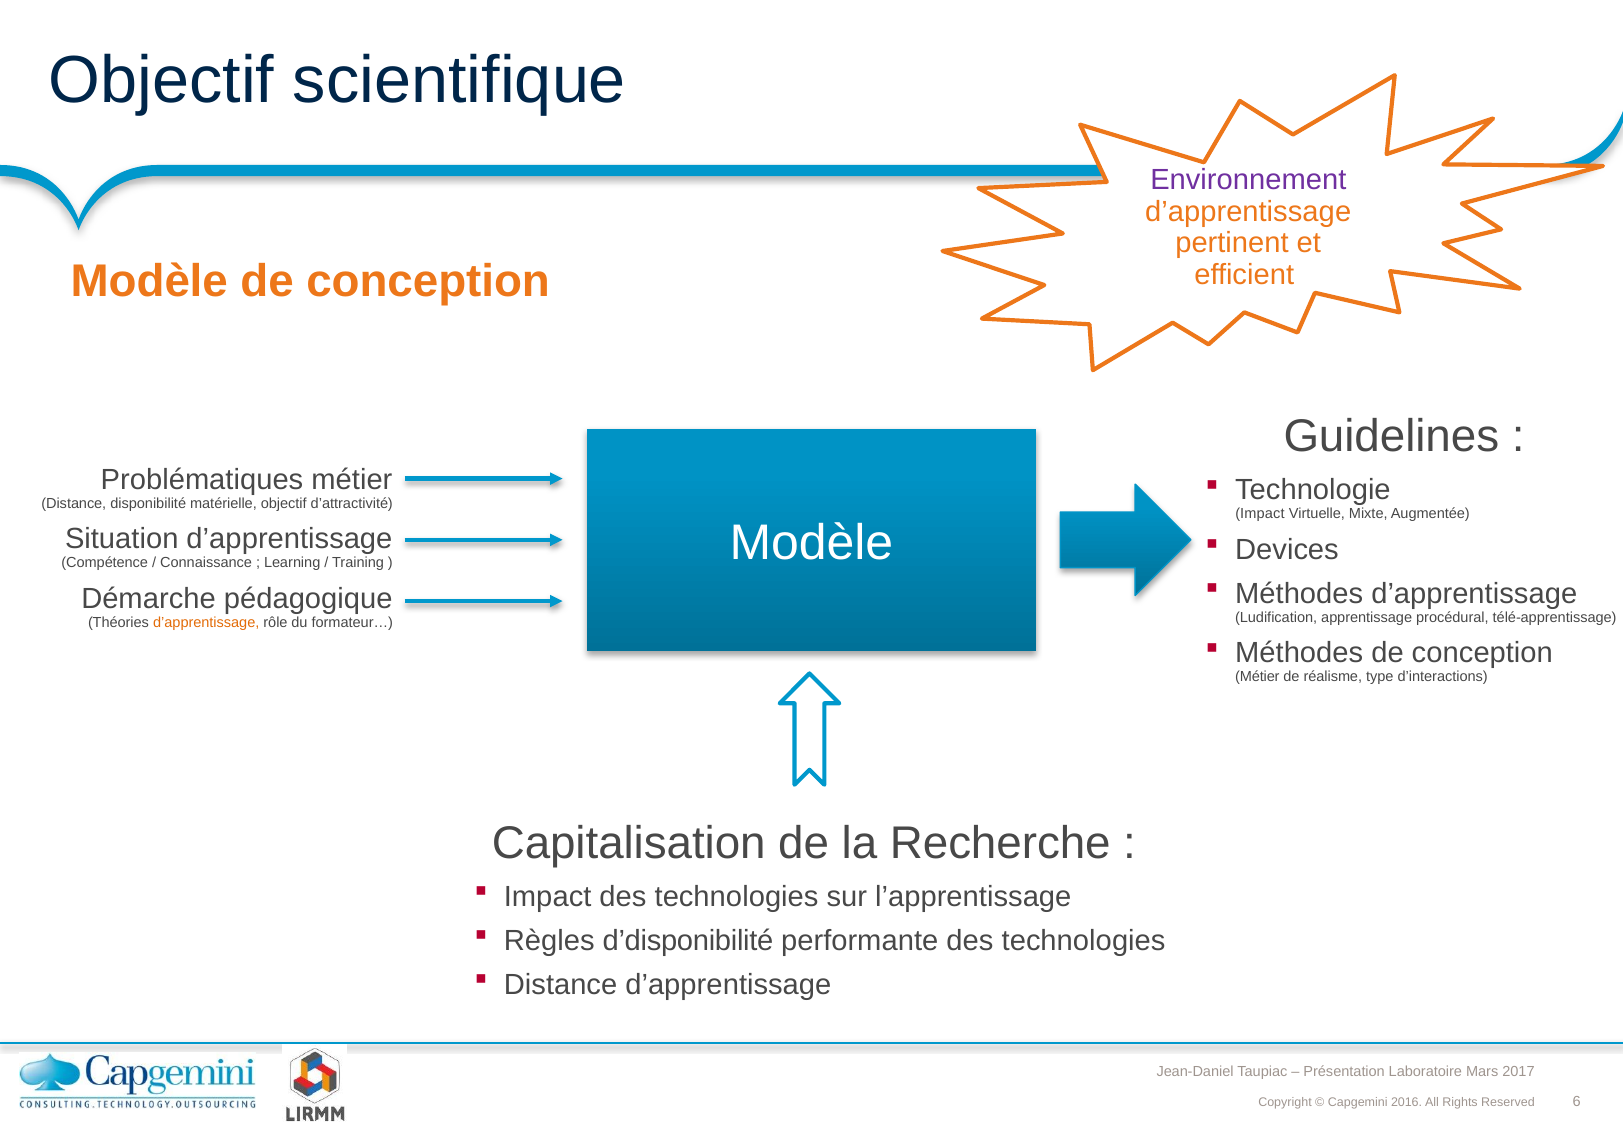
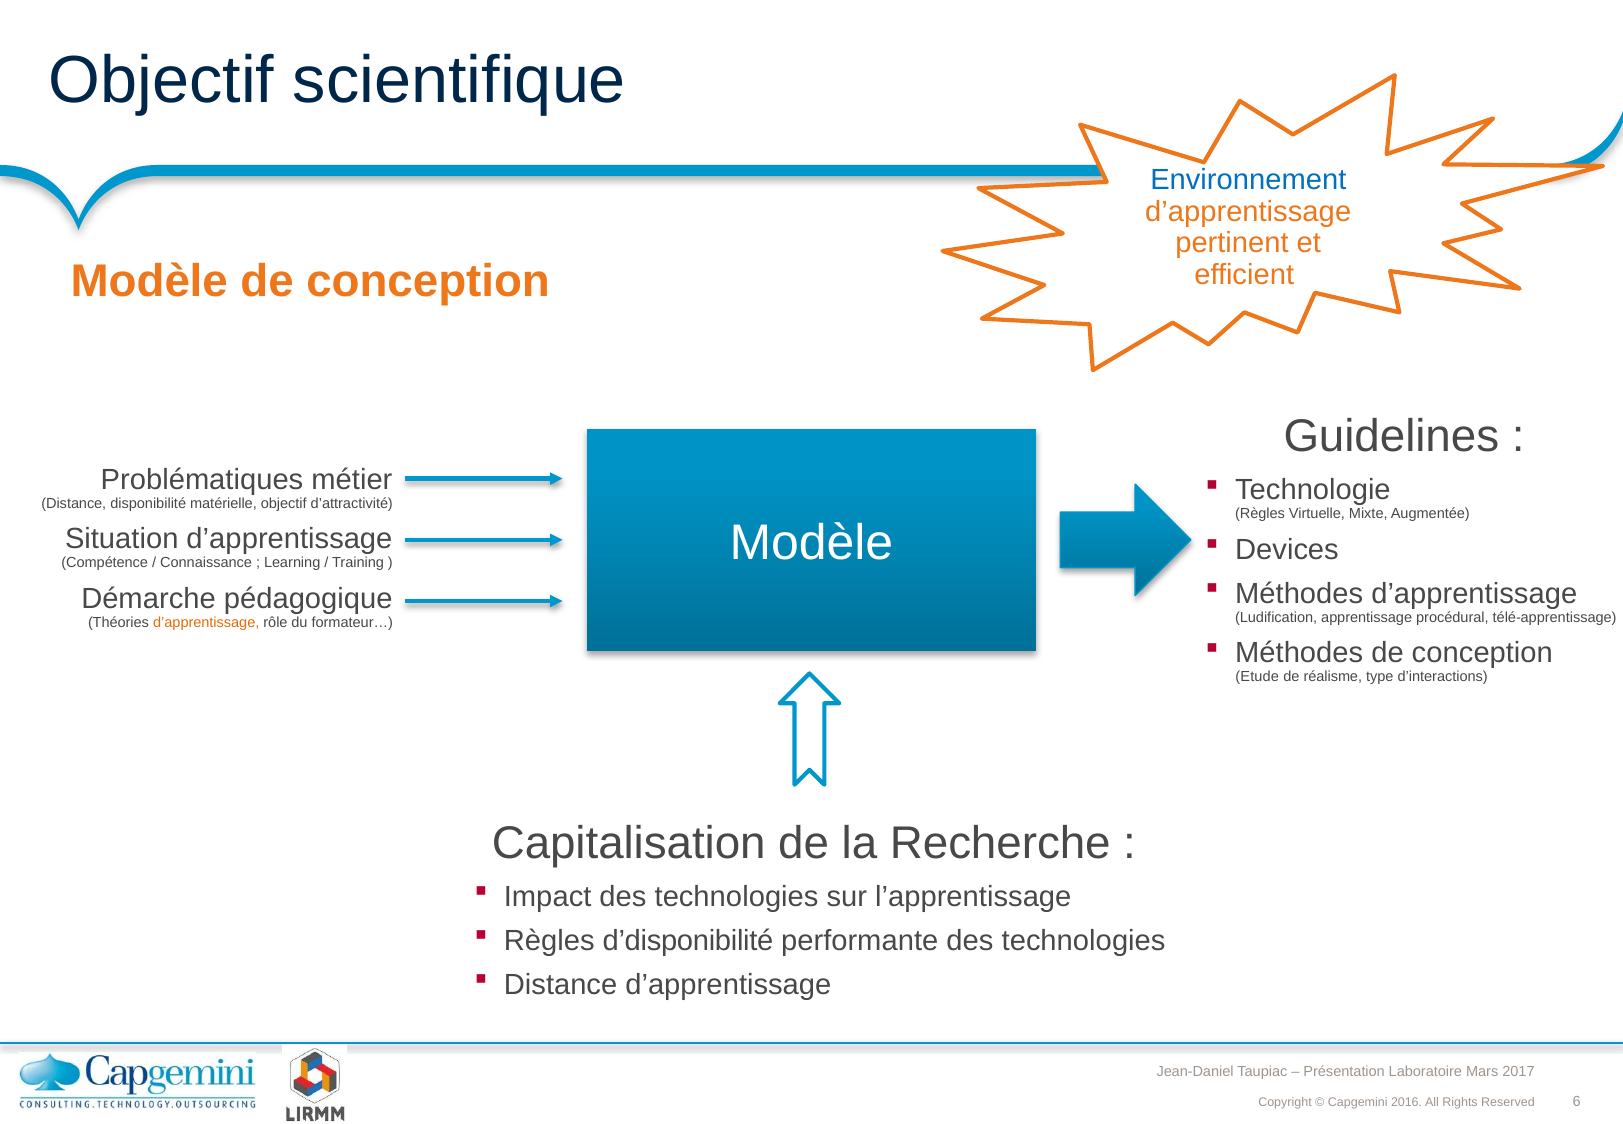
Environnement colour: purple -> blue (1248, 180)
Impact: Impact -> Règles (1260, 513)
Métier: Métier -> Etude (1257, 677)
